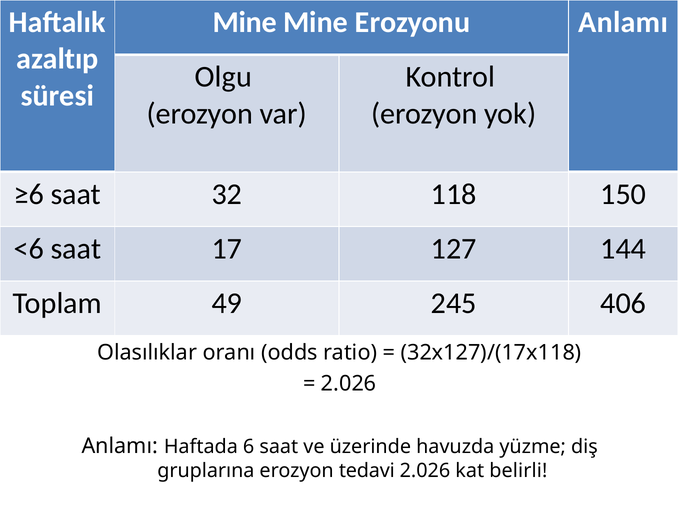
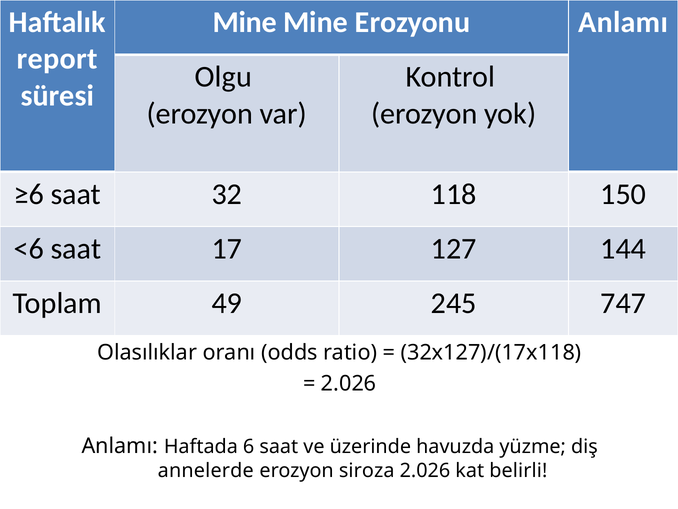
azaltıp: azaltıp -> report (57, 59)
406: 406 -> 747 (623, 303)
gruplarına: gruplarına -> annelerde (206, 470)
tedavi: tedavi -> siroza (367, 470)
